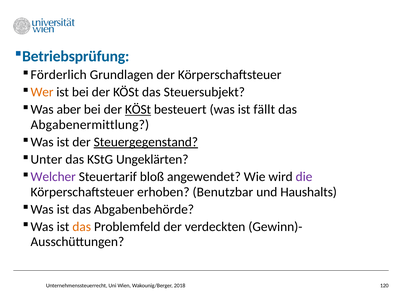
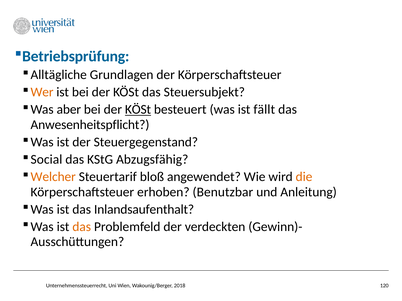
Förderlich: Förderlich -> Alltägliche (59, 75)
Abgabenermittlung: Abgabenermittlung -> Anwesenheitspflicht (90, 125)
Steuergegenstand underline: present -> none (146, 142)
Unter: Unter -> Social (46, 160)
Ungeklärten: Ungeklärten -> Abzugsfähig (152, 160)
Welcher colour: purple -> orange (53, 177)
die colour: purple -> orange (304, 177)
Haushalts: Haushalts -> Anleitung (309, 192)
Abgabenbehörde: Abgabenbehörde -> Inlandsaufenthalt (144, 210)
